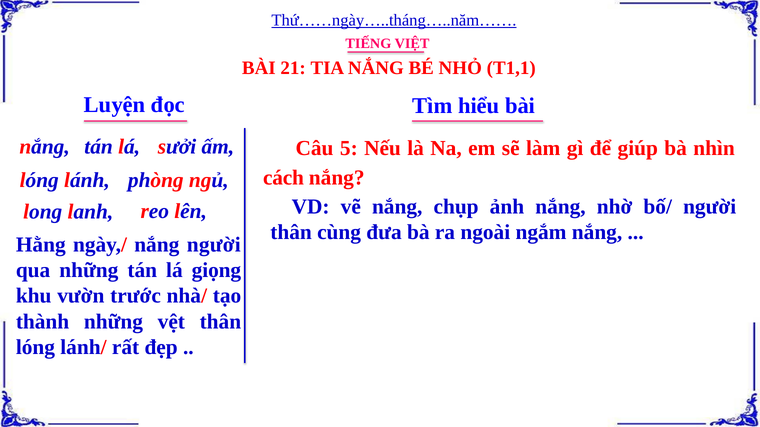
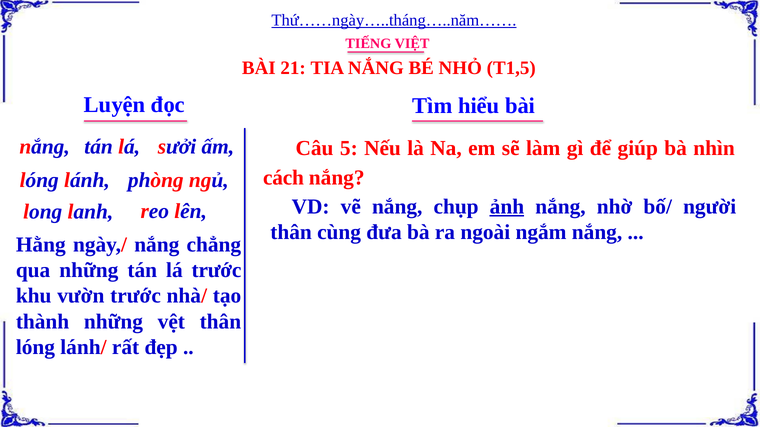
T1,1: T1,1 -> T1,5 (511, 68)
ảnh underline: none -> present (507, 207)
nắng người: người -> chẳng (214, 245)
lá giọng: giọng -> trước (217, 270)
